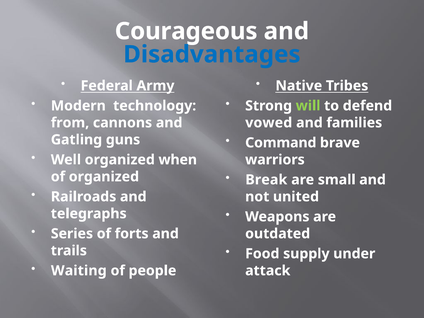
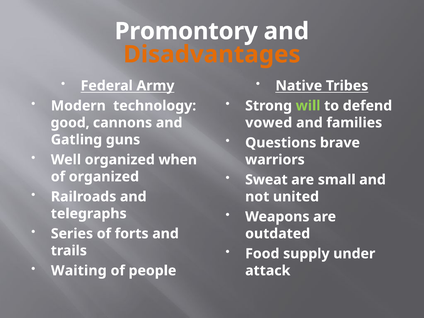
Courageous: Courageous -> Promontory (186, 31)
Disadvantages colour: blue -> orange (212, 54)
from: from -> good (70, 123)
Command: Command -> Questions (281, 143)
Break: Break -> Sweat (266, 180)
